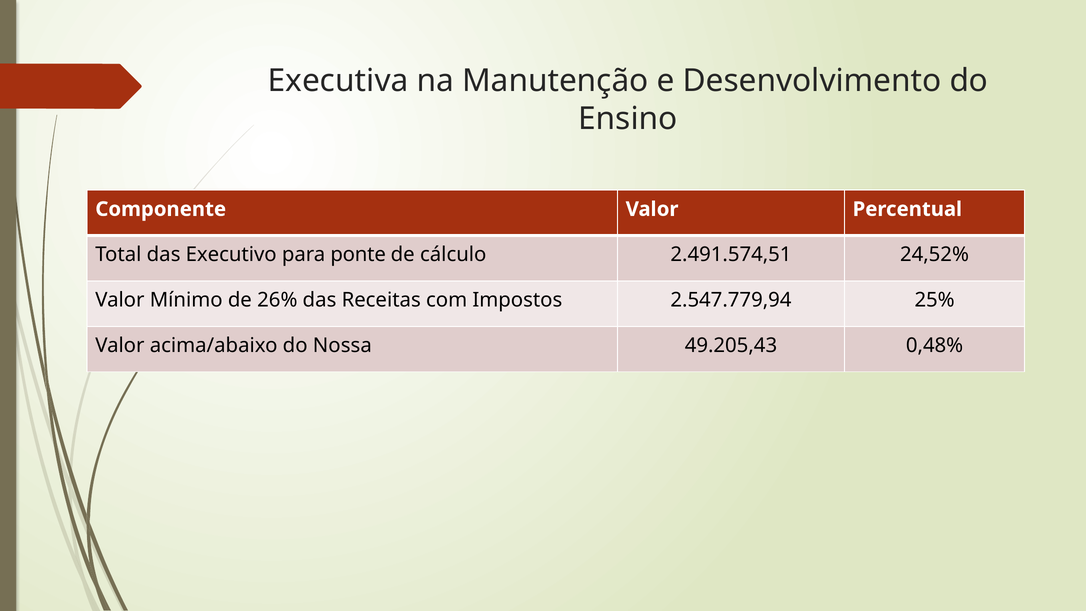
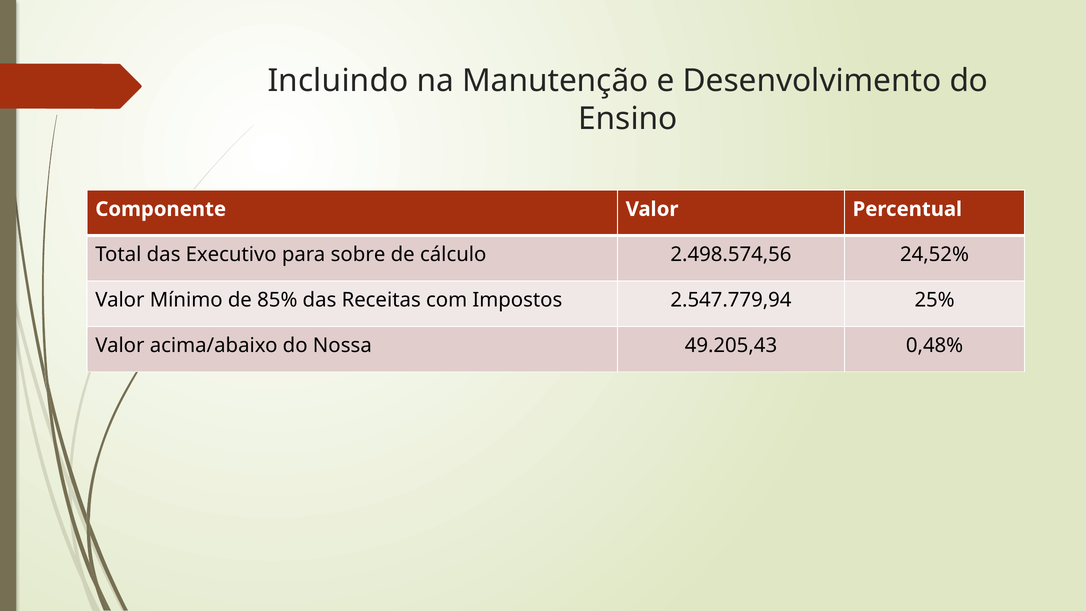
Executiva: Executiva -> Incluindo (338, 81)
ponte: ponte -> sobre (358, 255)
2.491.574,51: 2.491.574,51 -> 2.498.574,56 (731, 255)
26%: 26% -> 85% (277, 300)
